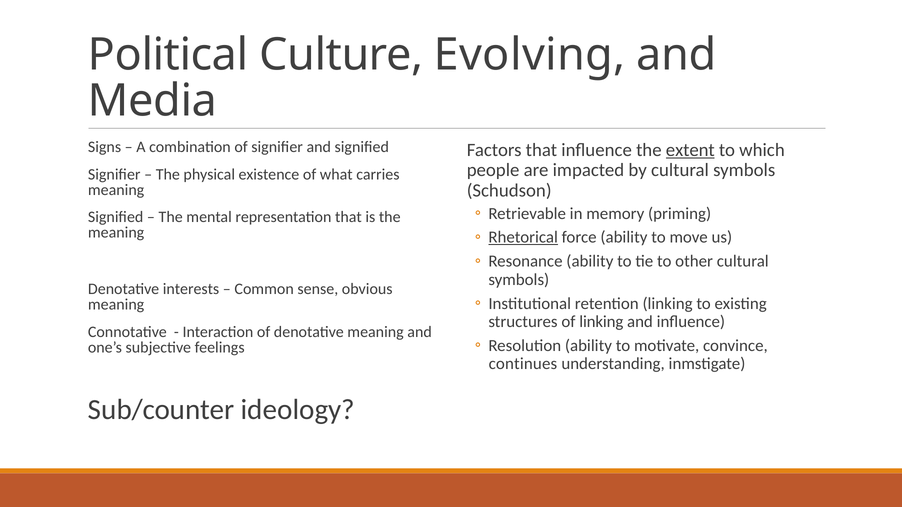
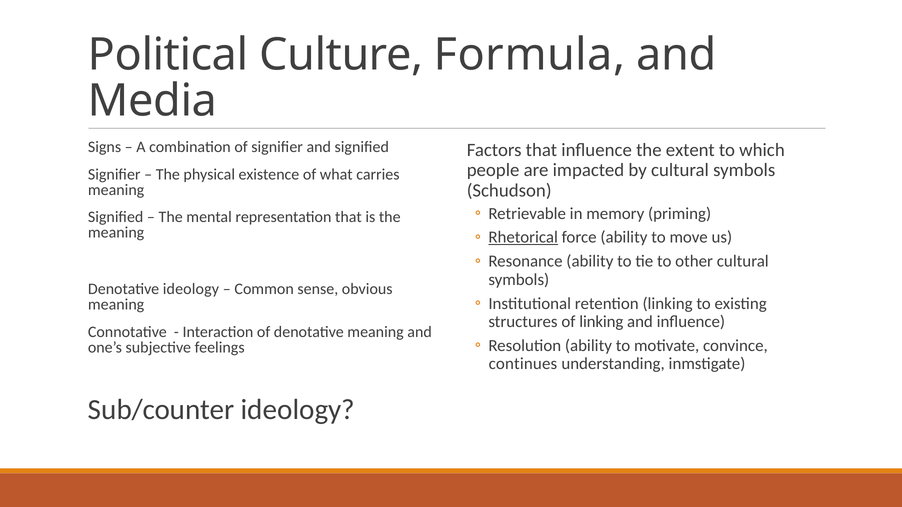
Evolving: Evolving -> Formula (530, 55)
extent underline: present -> none (690, 150)
Denotative interests: interests -> ideology (191, 289)
